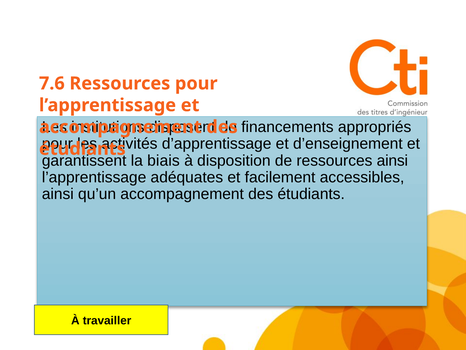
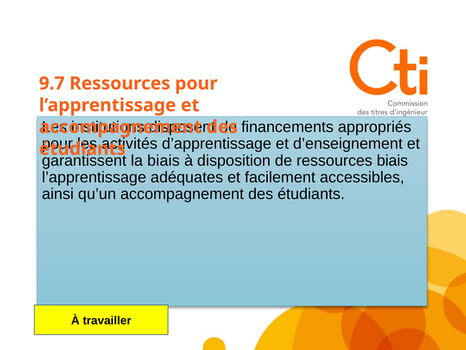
7.6: 7.6 -> 9.7 (52, 83)
ressources ainsi: ainsi -> biais (392, 160)
